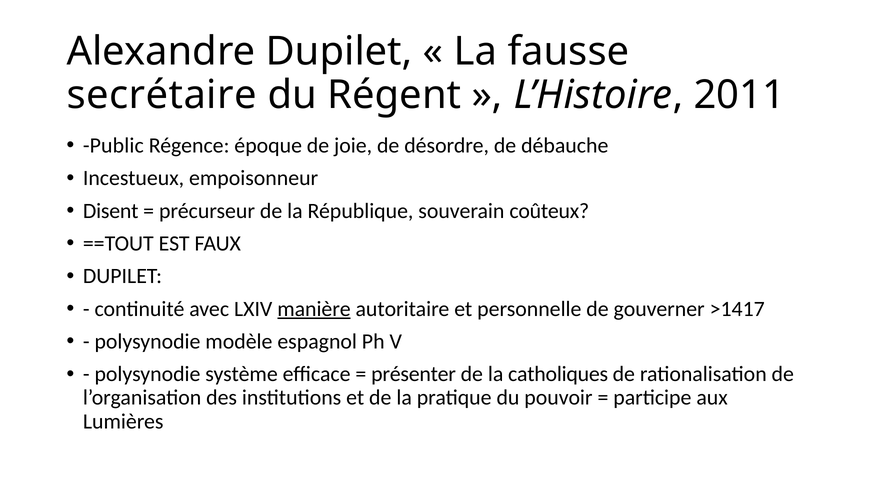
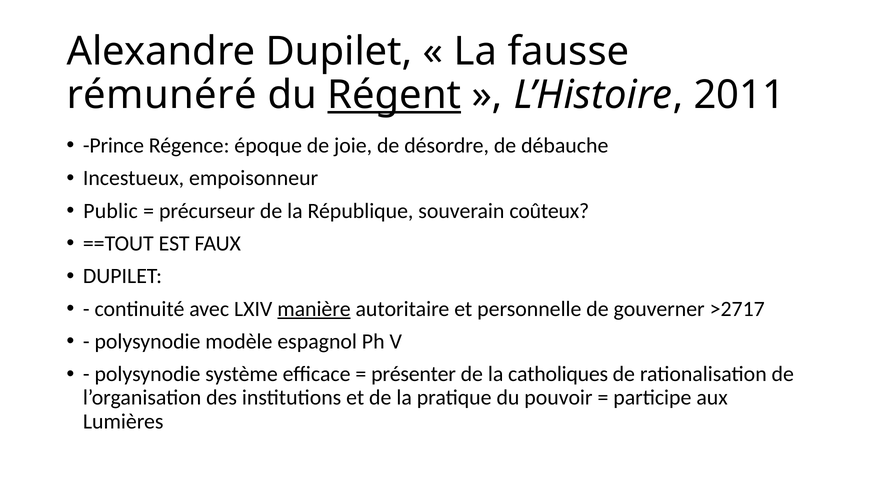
secrétaire: secrétaire -> rémunéré (162, 95)
Régent underline: none -> present (394, 95)
Public: Public -> Prince (113, 146)
Disent: Disent -> Public (111, 211)
>1417: >1417 -> >2717 (737, 309)
